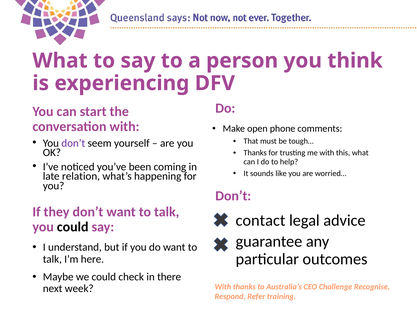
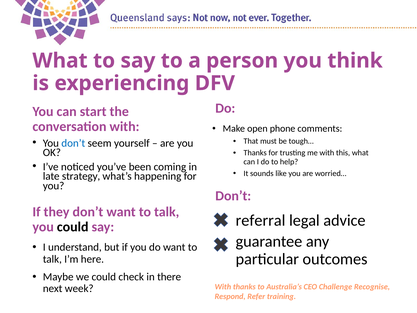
don’t colour: purple -> blue (73, 143)
relation: relation -> strategy (81, 176)
contact: contact -> referral (261, 220)
